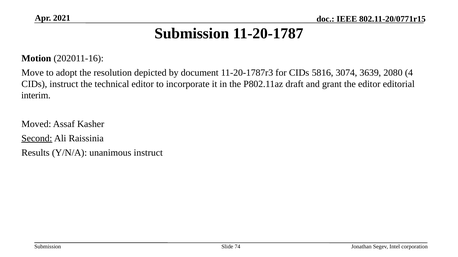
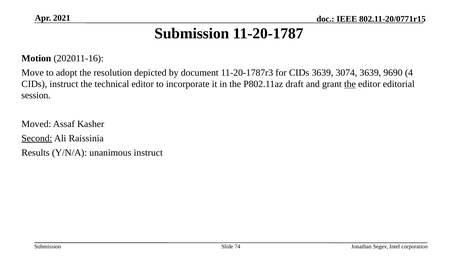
CIDs 5816: 5816 -> 3639 (323, 73)
2080: 2080 -> 9690 (393, 73)
the underline: none -> present (350, 84)
interim: interim -> session (36, 96)
